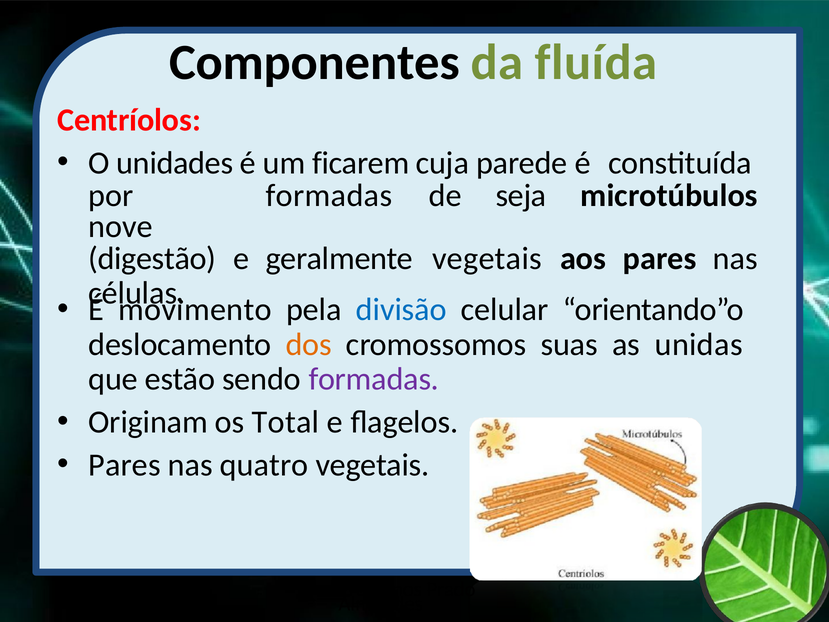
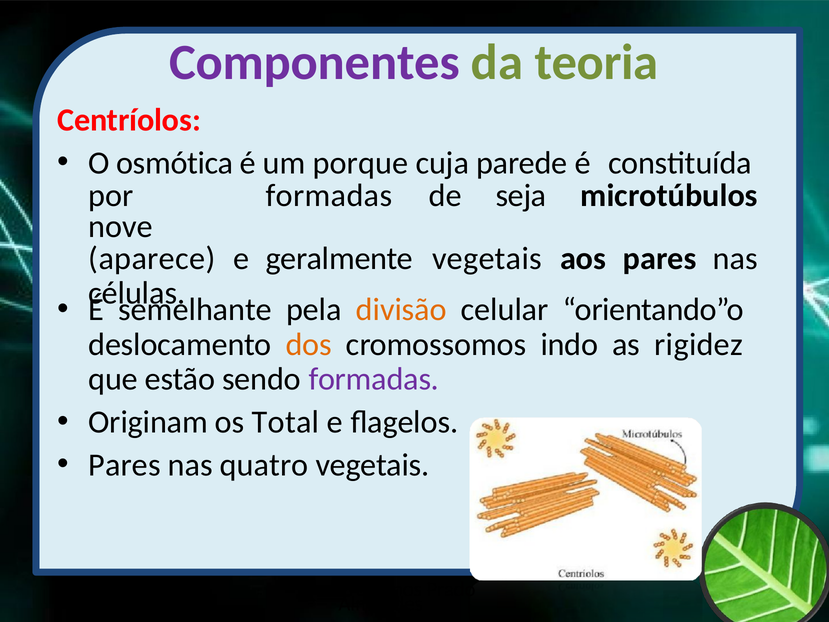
Componentes colour: black -> purple (314, 63)
fluída: fluída -> teoria (596, 63)
unidades: unidades -> osmótica (175, 163)
ficarem: ficarem -> porque (360, 163)
digestão: digestão -> aparece (152, 258)
movimento: movimento -> semelhante (195, 309)
divisão colour: blue -> orange (401, 309)
suas: suas -> indo (569, 344)
unidas: unidas -> rigidez (699, 344)
